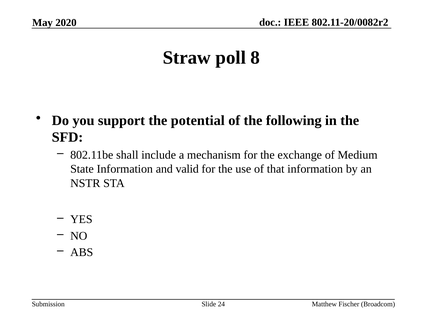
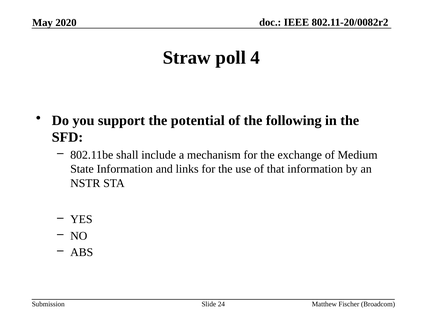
8: 8 -> 4 (255, 58)
valid: valid -> links (187, 169)
